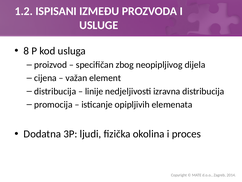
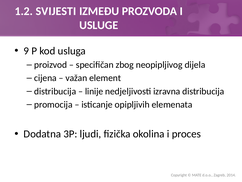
ISPISANI: ISPISANI -> SVIJESTI (56, 11)
8: 8 -> 9 (26, 51)
